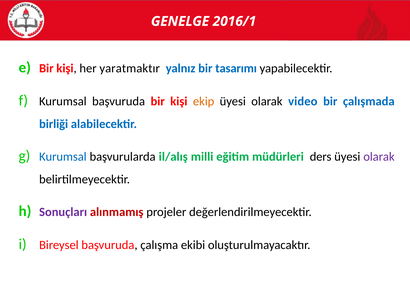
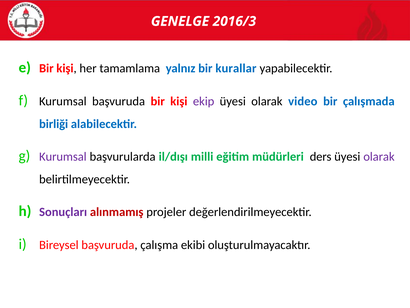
2016/1: 2016/1 -> 2016/3 (234, 21)
yaratmaktır: yaratmaktır -> tamamlama (130, 68)
tasarımı: tasarımı -> kurallar (236, 68)
ekip colour: orange -> purple (204, 101)
Kurumsal colour: blue -> purple (63, 157)
il/alış: il/alış -> il/dışı (173, 157)
